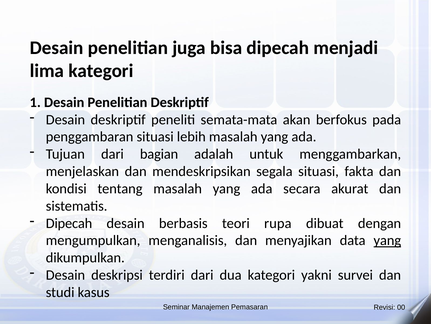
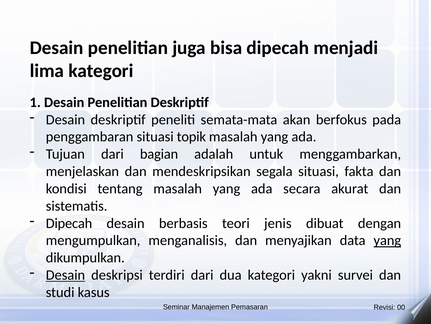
lebih: lebih -> topik (191, 137)
rupa: rupa -> jenis (278, 223)
Desain underline: none -> present (65, 274)
